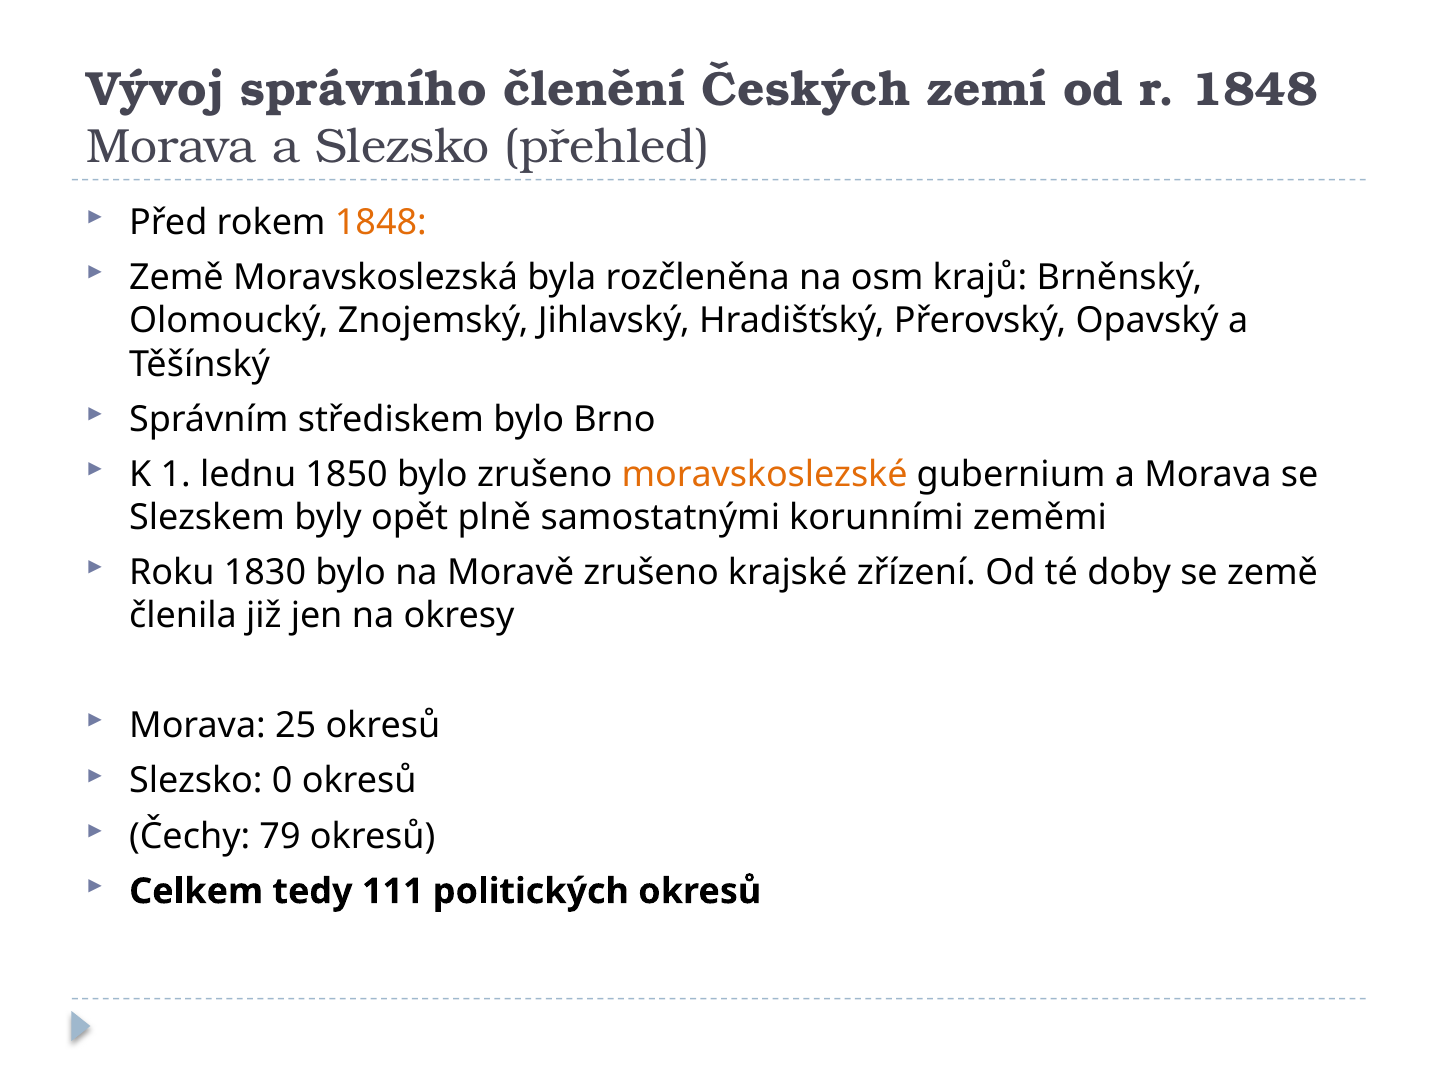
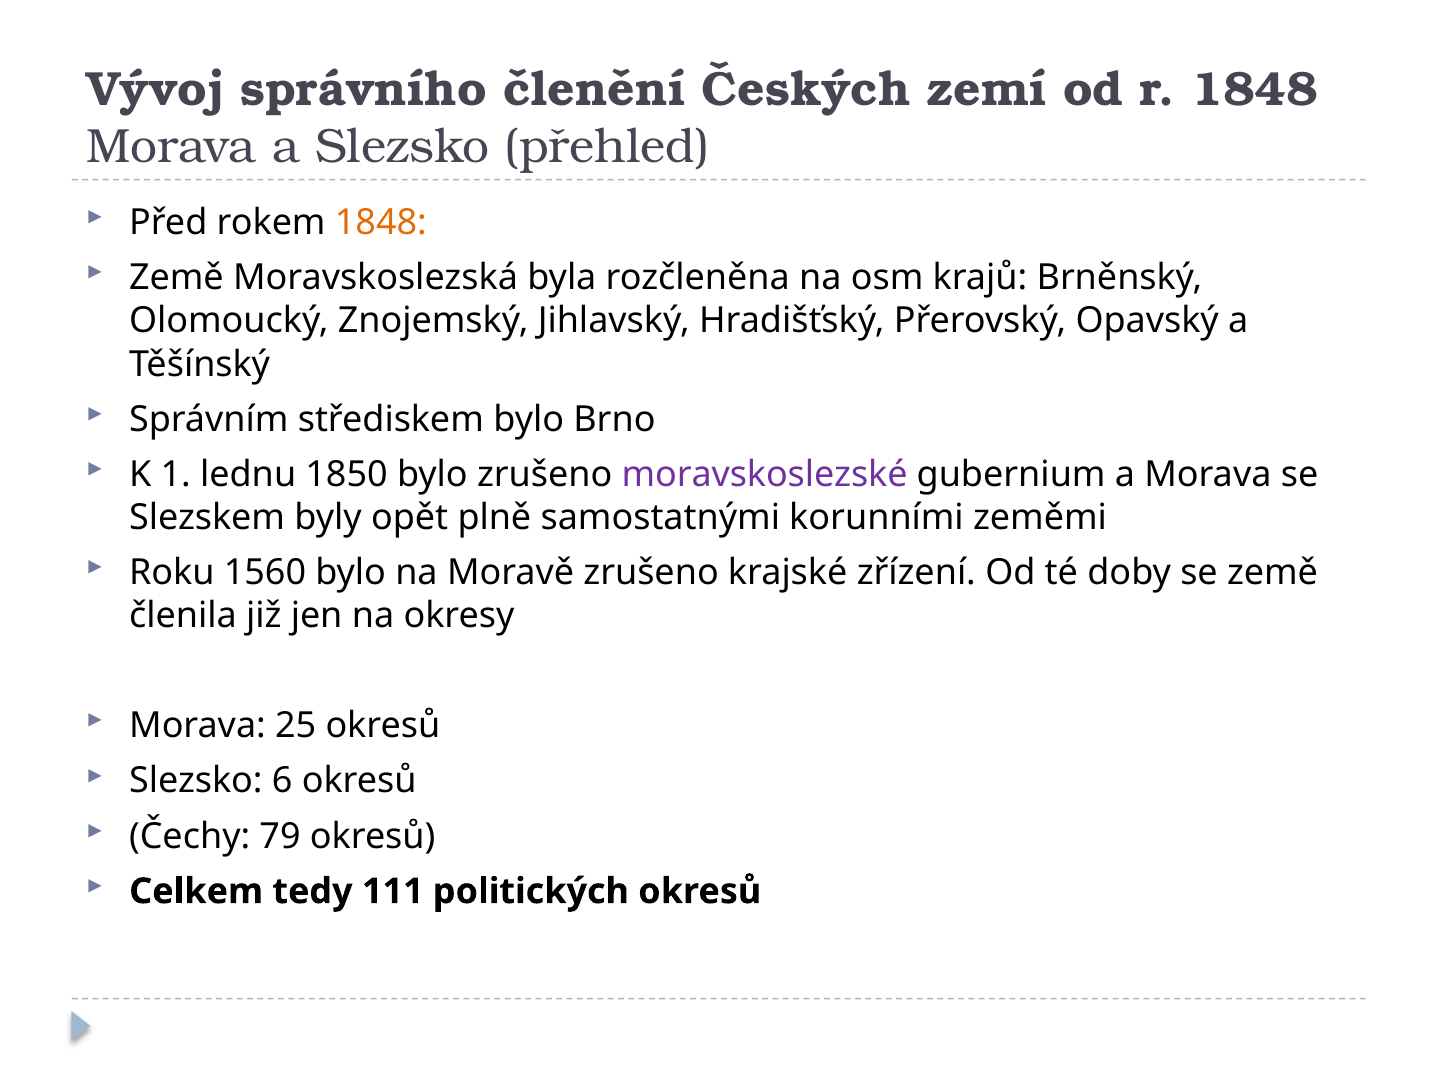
moravskoslezské colour: orange -> purple (765, 475)
1830: 1830 -> 1560 (265, 573)
0: 0 -> 6 (282, 781)
